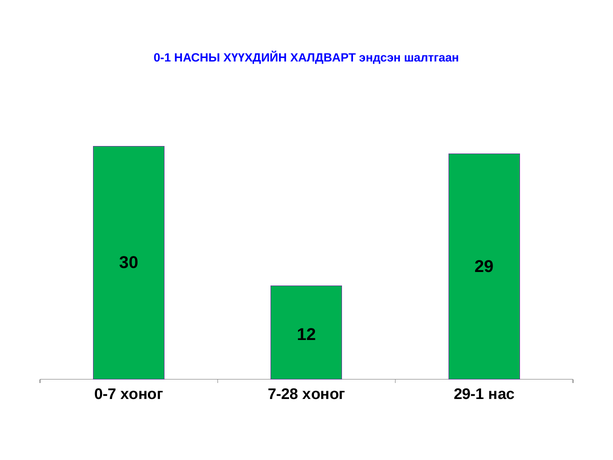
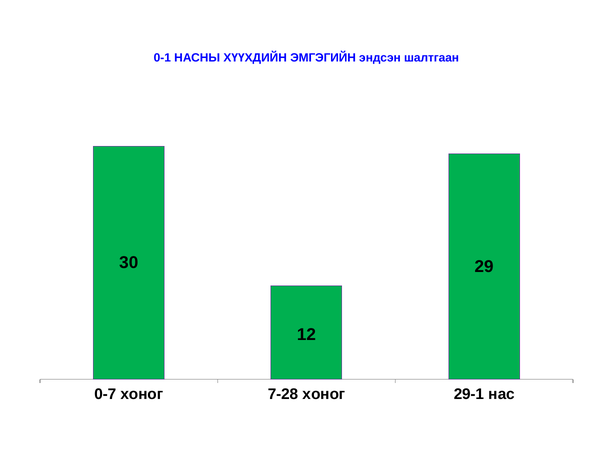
ХАЛДВАРТ: ХАЛДВАРТ -> ЭМГЭГИЙН (323, 58)
